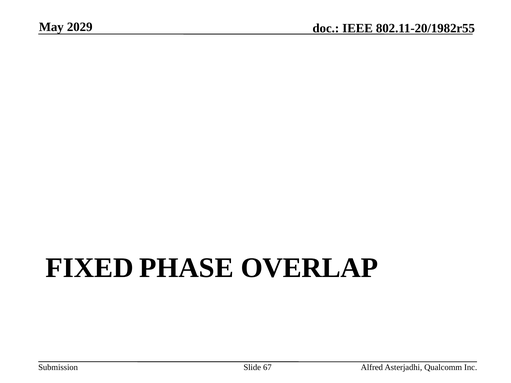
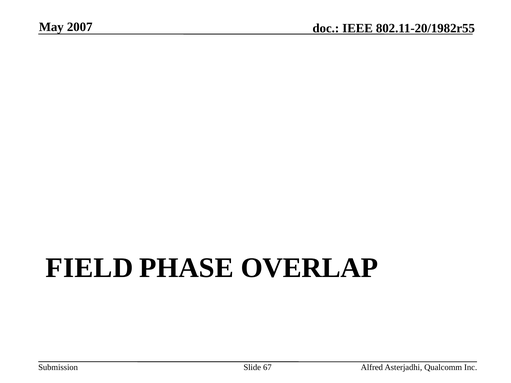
2029: 2029 -> 2007 (80, 27)
FIXED: FIXED -> FIELD (89, 268)
